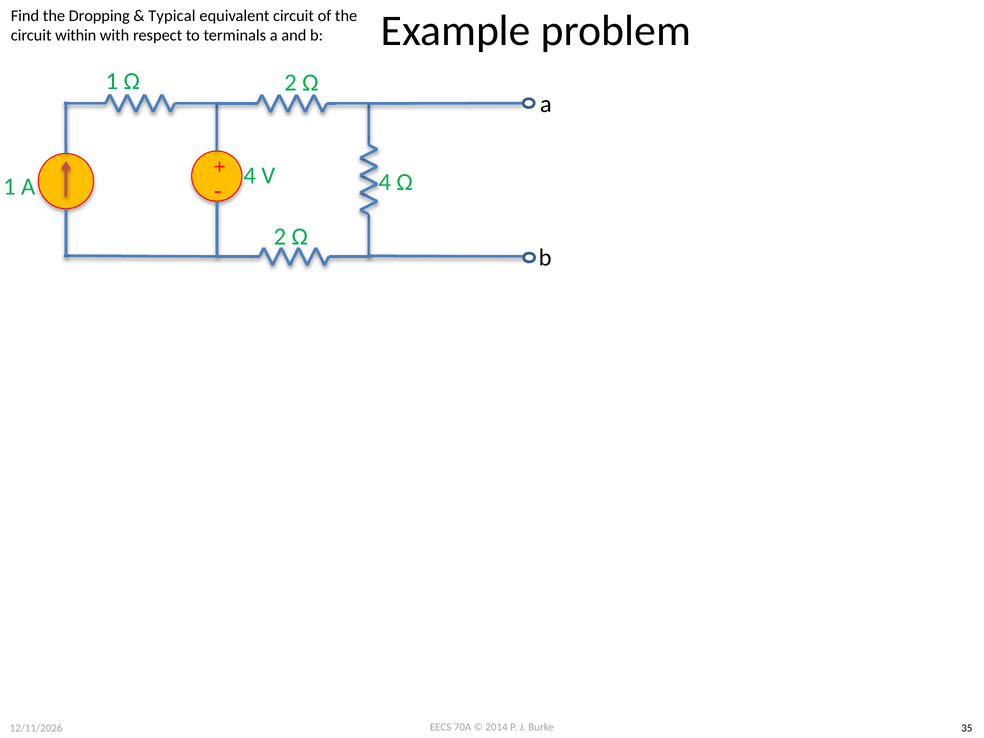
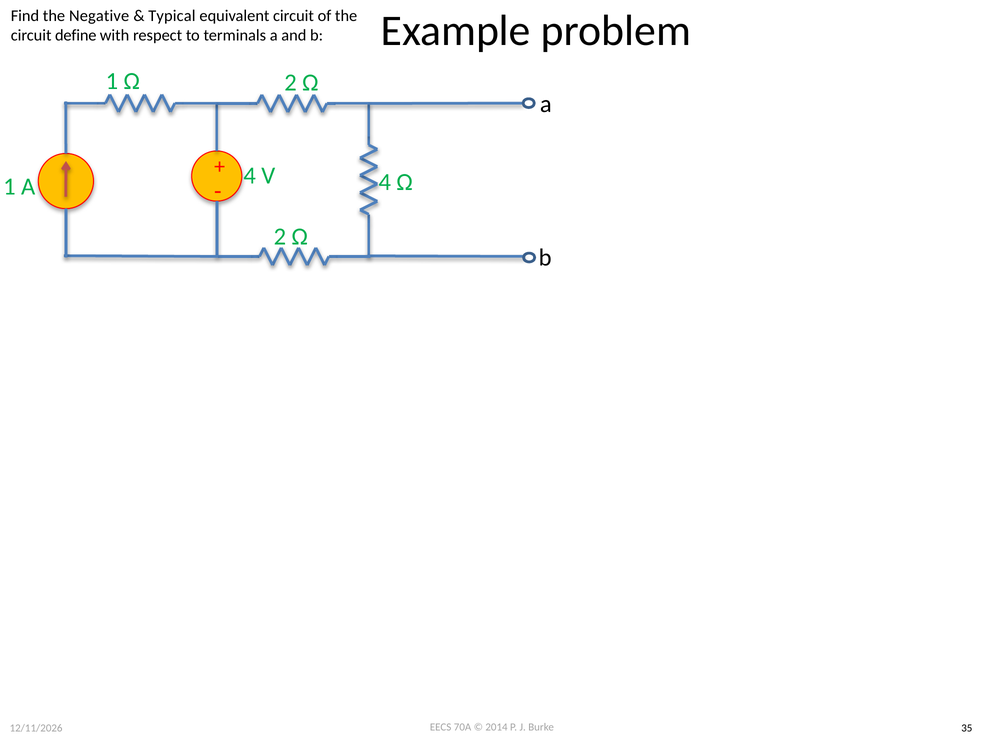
Dropping: Dropping -> Negative (99, 16)
within: within -> define (76, 35)
